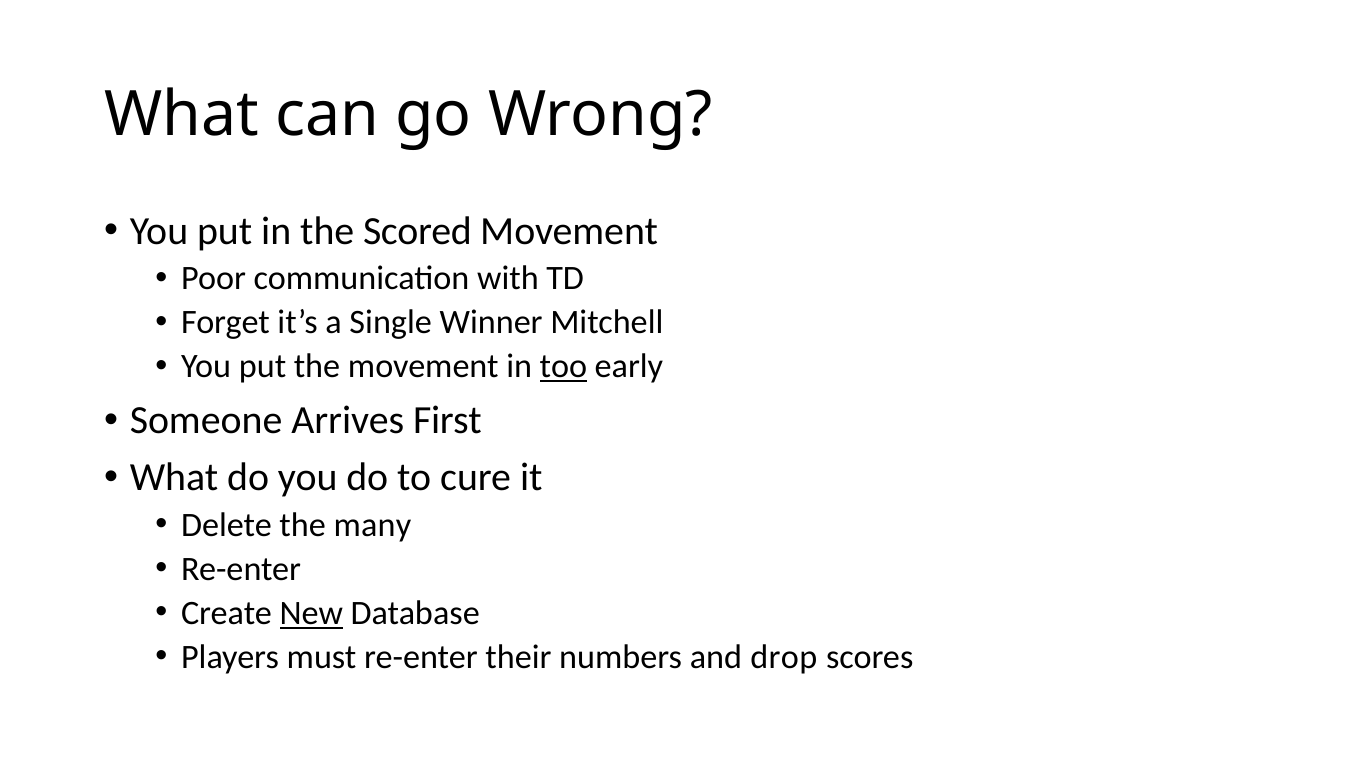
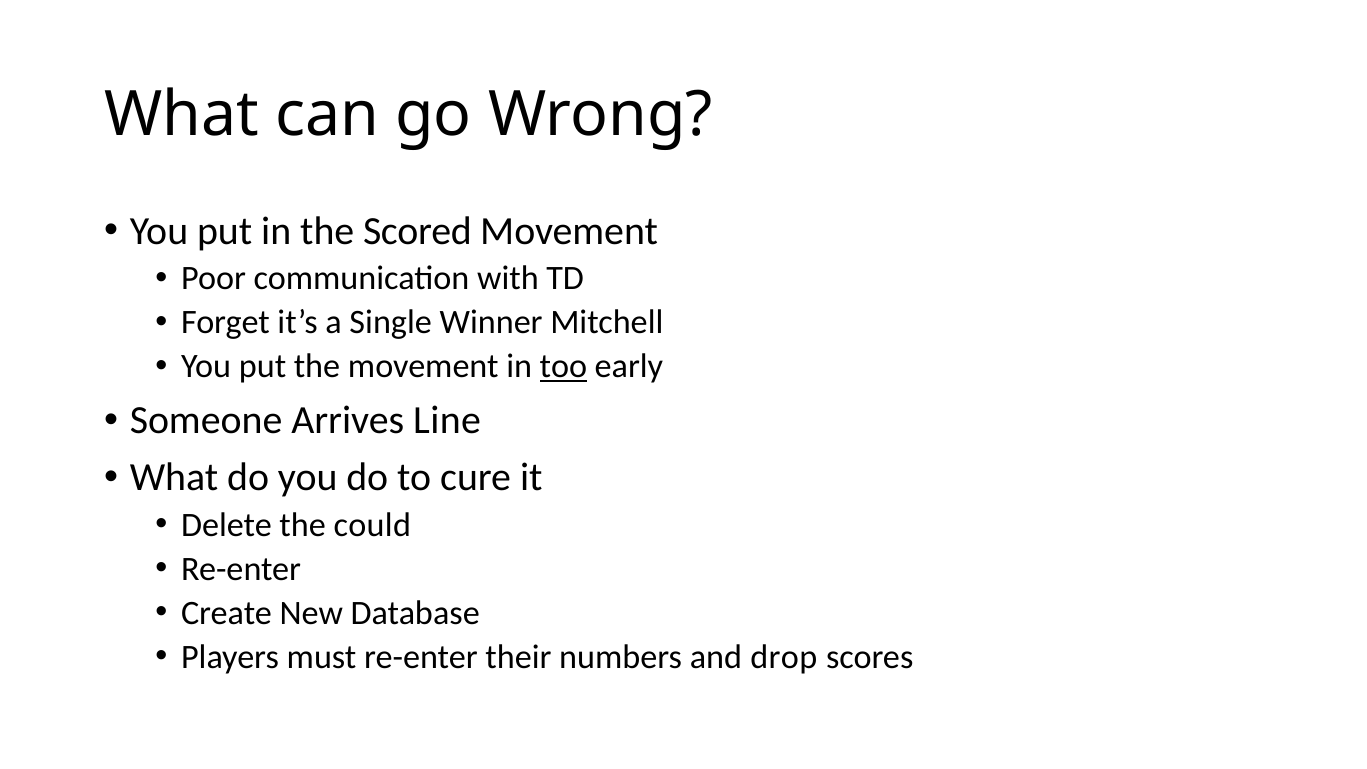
First: First -> Line (447, 420)
many: many -> could (372, 525)
New underline: present -> none (311, 613)
